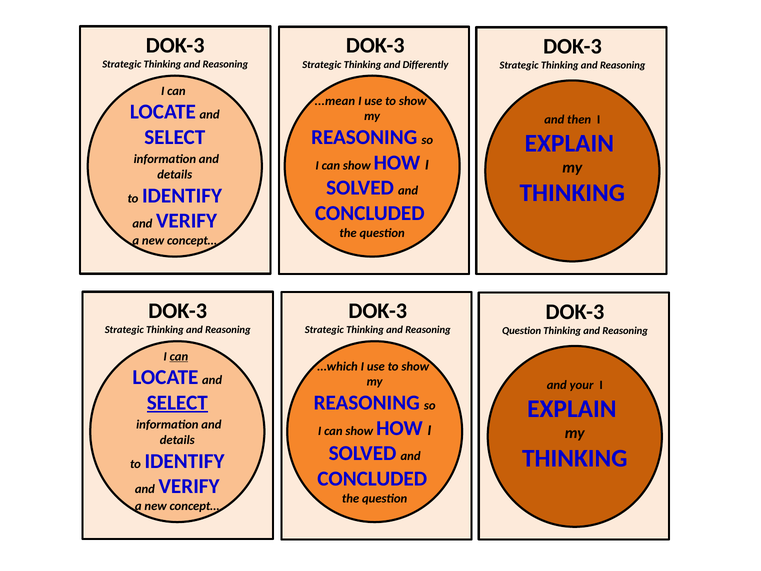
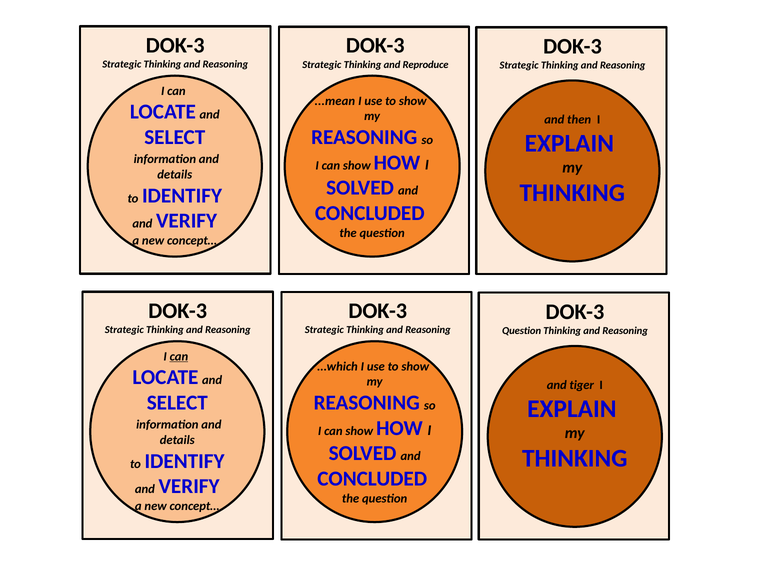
Differently: Differently -> Reproduce (426, 64)
your: your -> tiger (582, 385)
SELECT underline: present -> none (177, 402)
